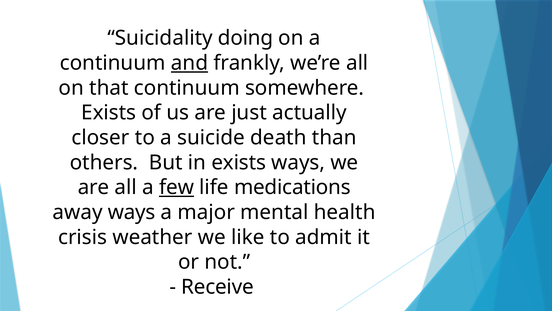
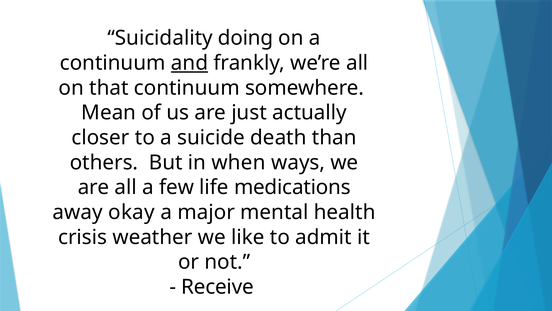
Exists: Exists -> Mean (109, 113)
in exists: exists -> when (239, 162)
few underline: present -> none (177, 187)
away ways: ways -> okay (132, 212)
